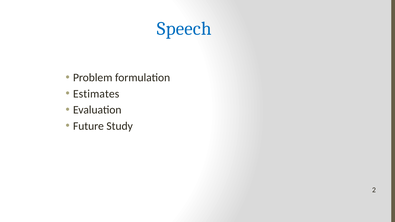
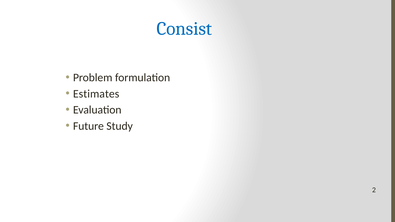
Speech: Speech -> Consist (184, 29)
